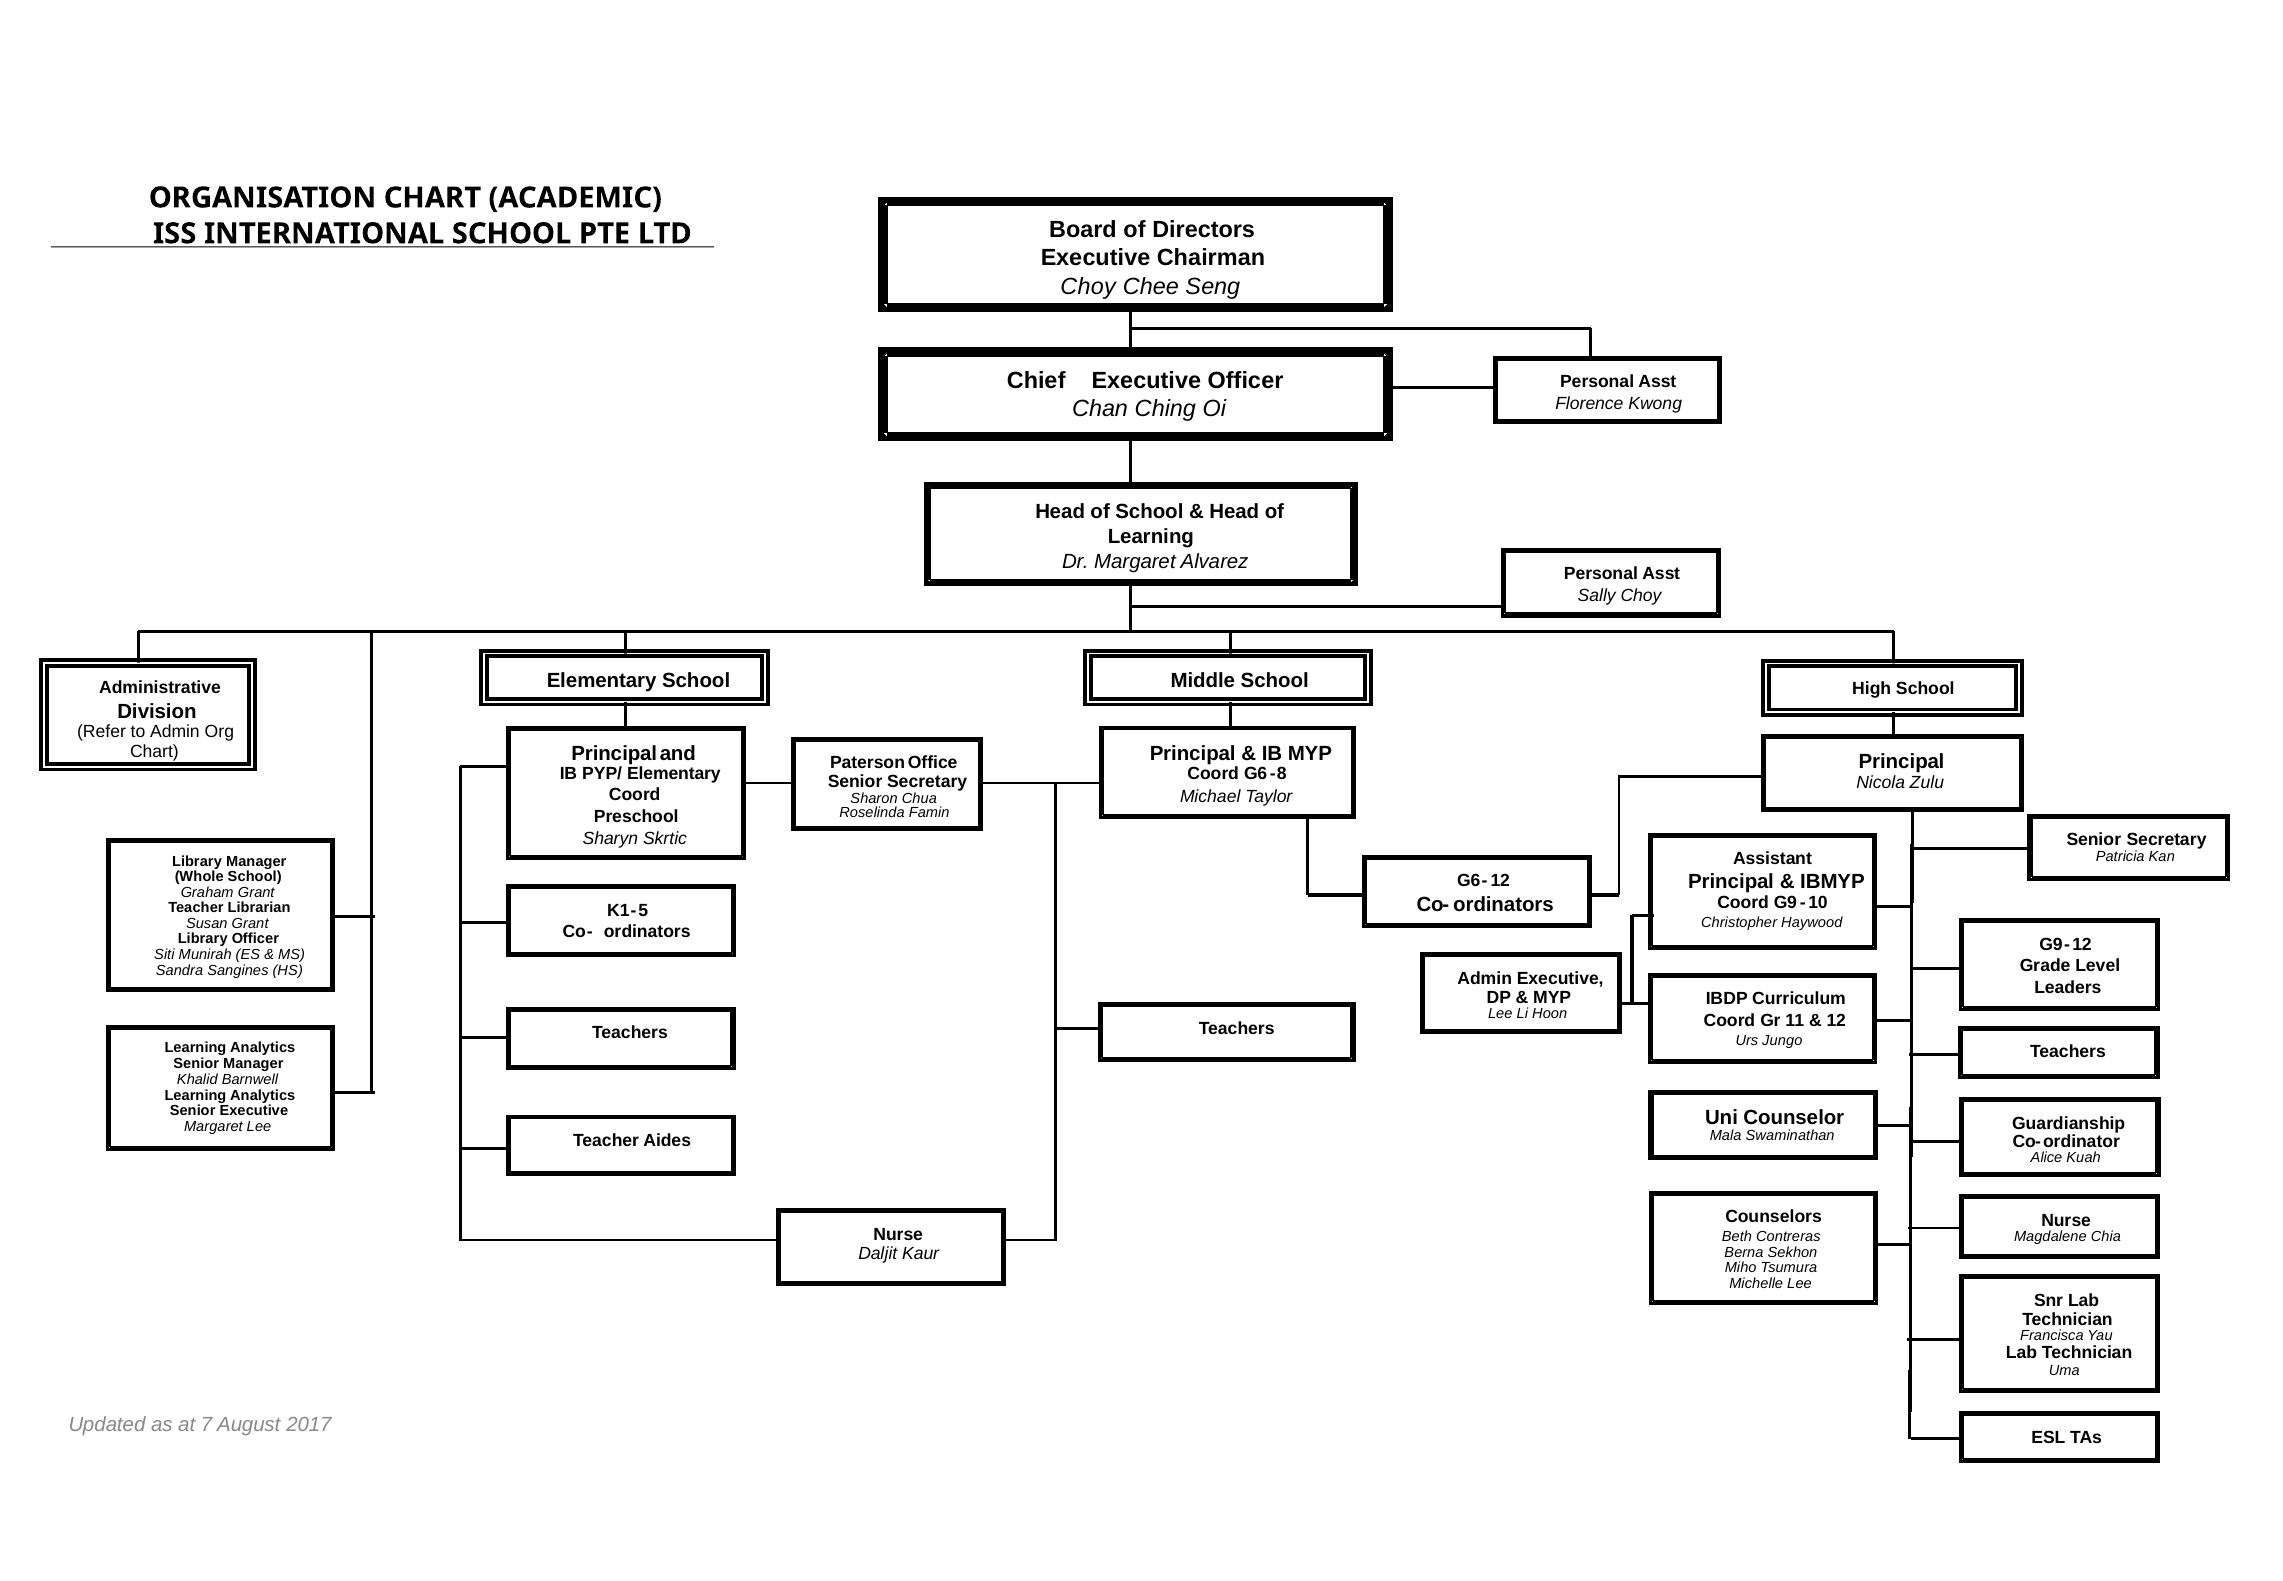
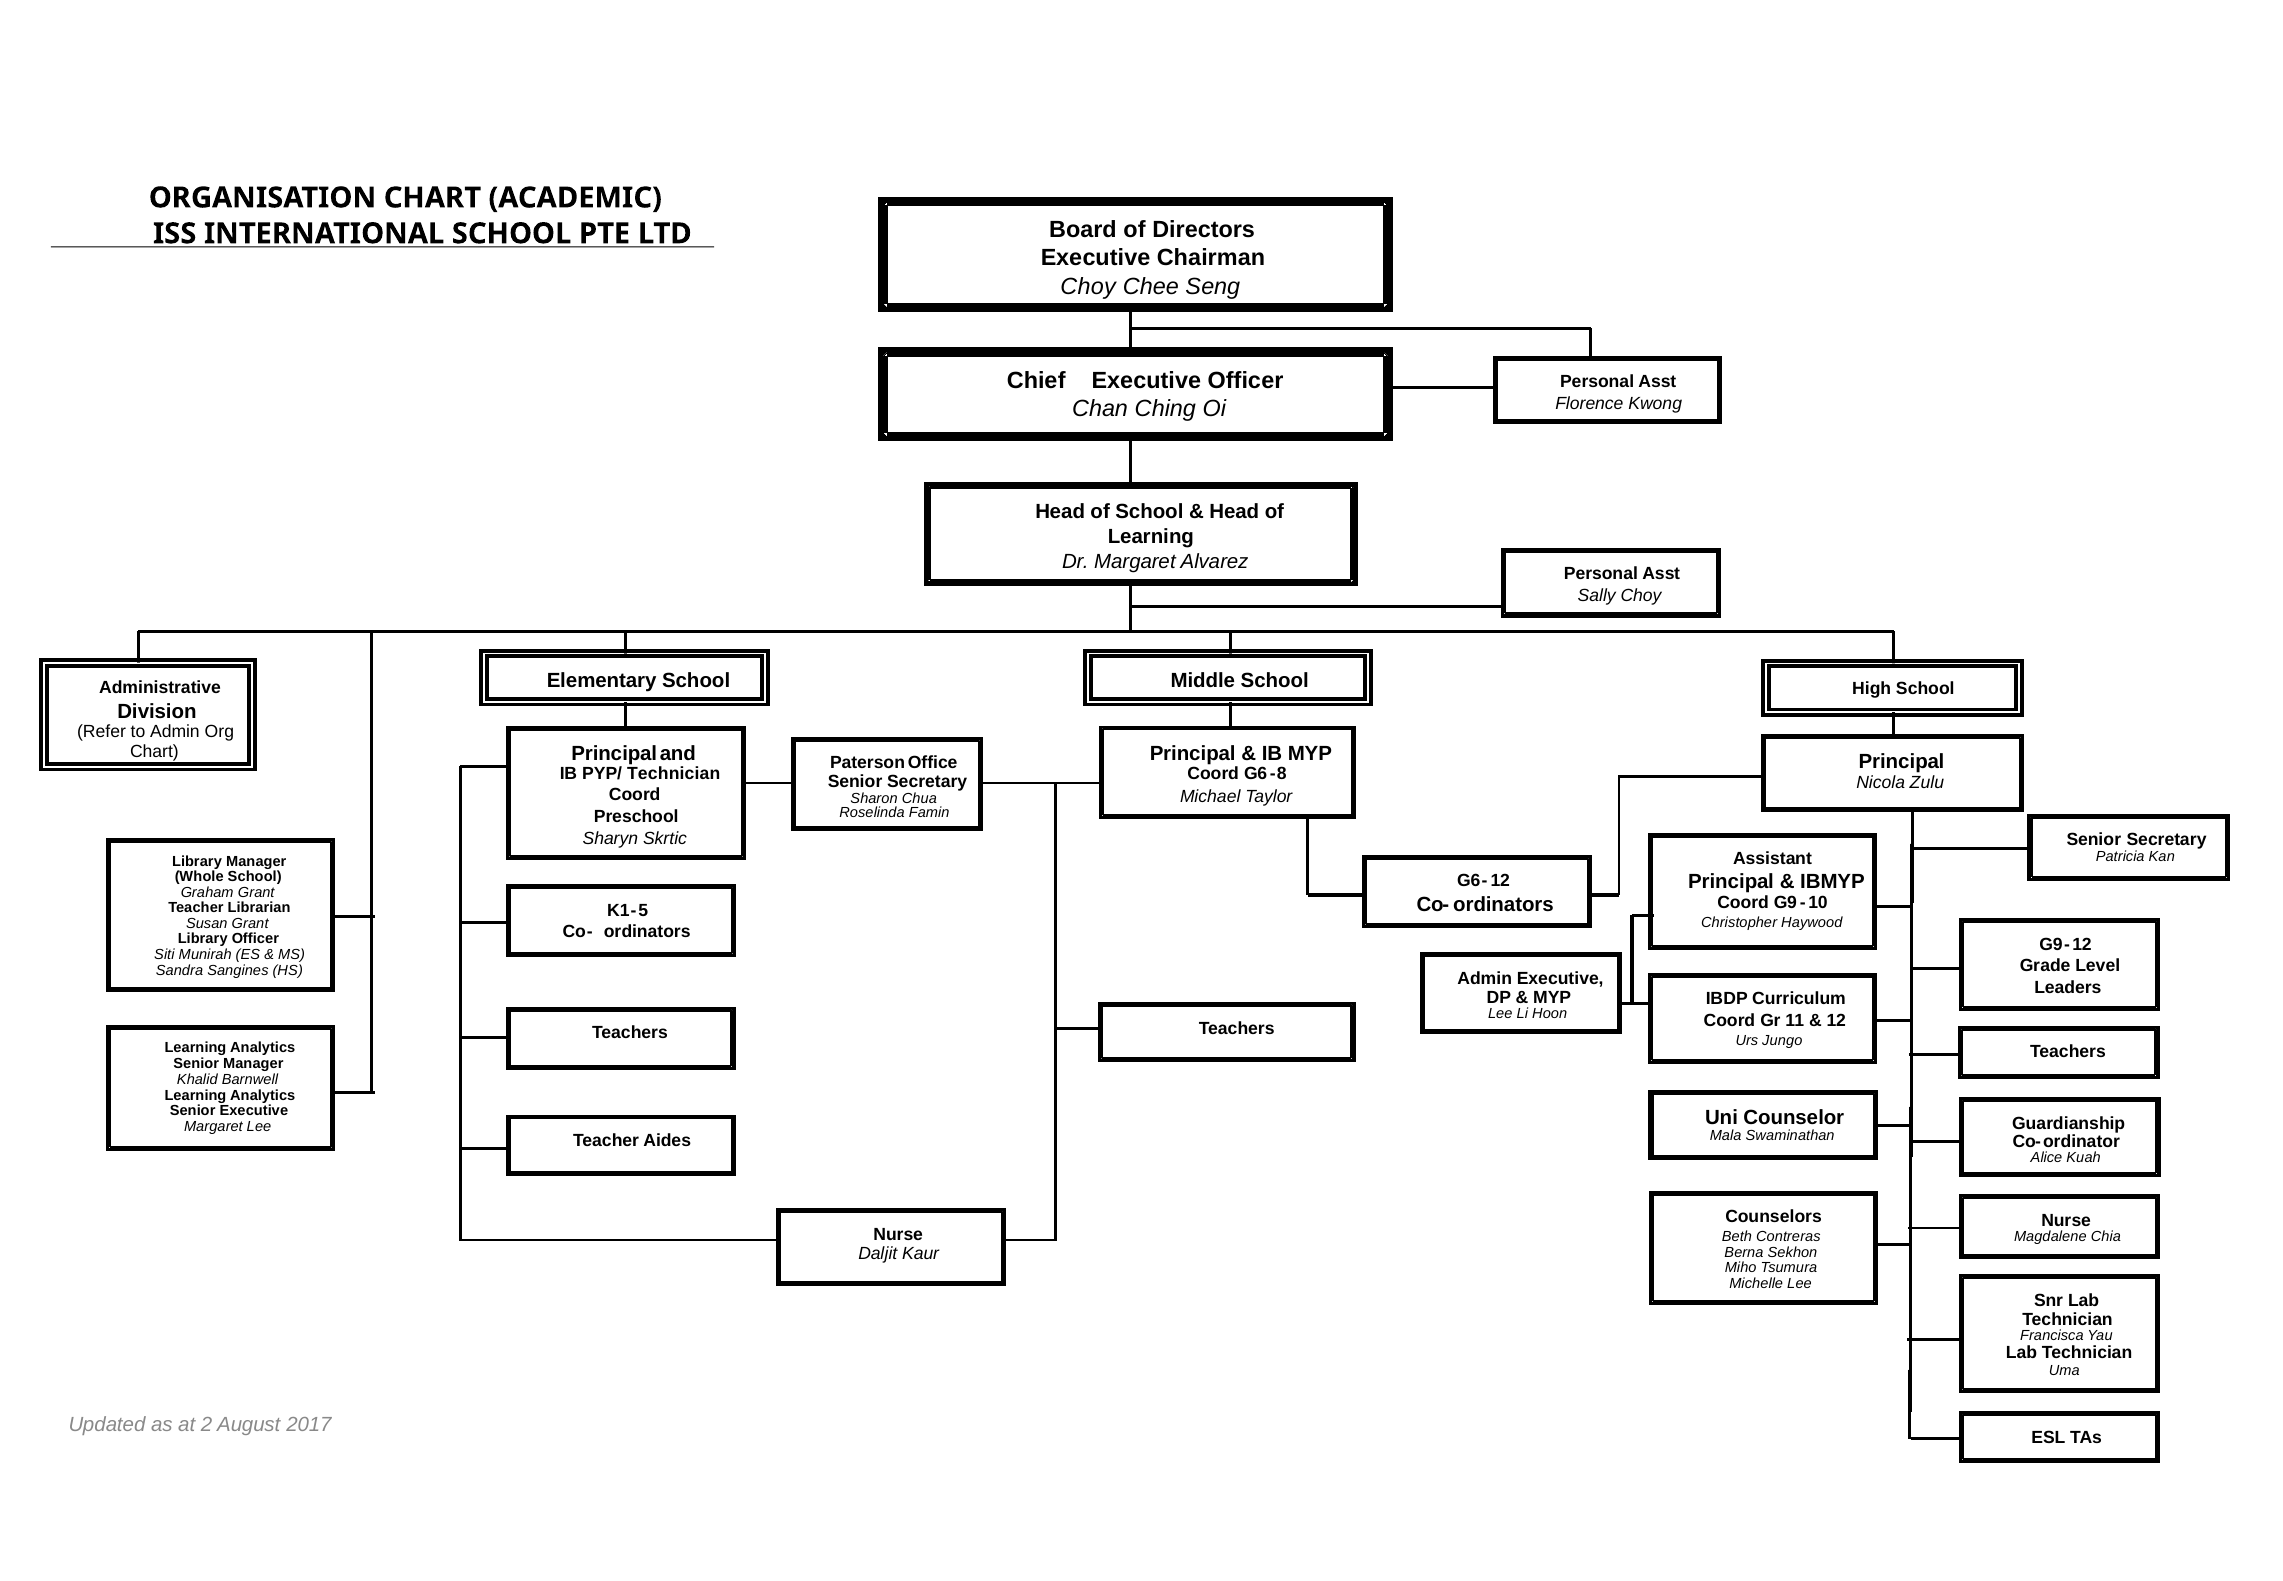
PYP/ Elementary: Elementary -> Technician (674, 773)
7: 7 -> 2 (207, 1424)
